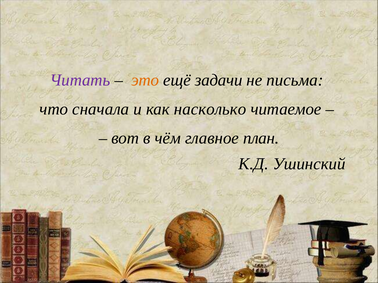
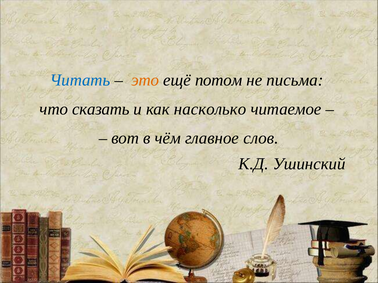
Читать colour: purple -> blue (80, 80)
задачи: задачи -> потом (219, 80)
сначала: сначала -> сказать (101, 109)
план: план -> слов (261, 138)
